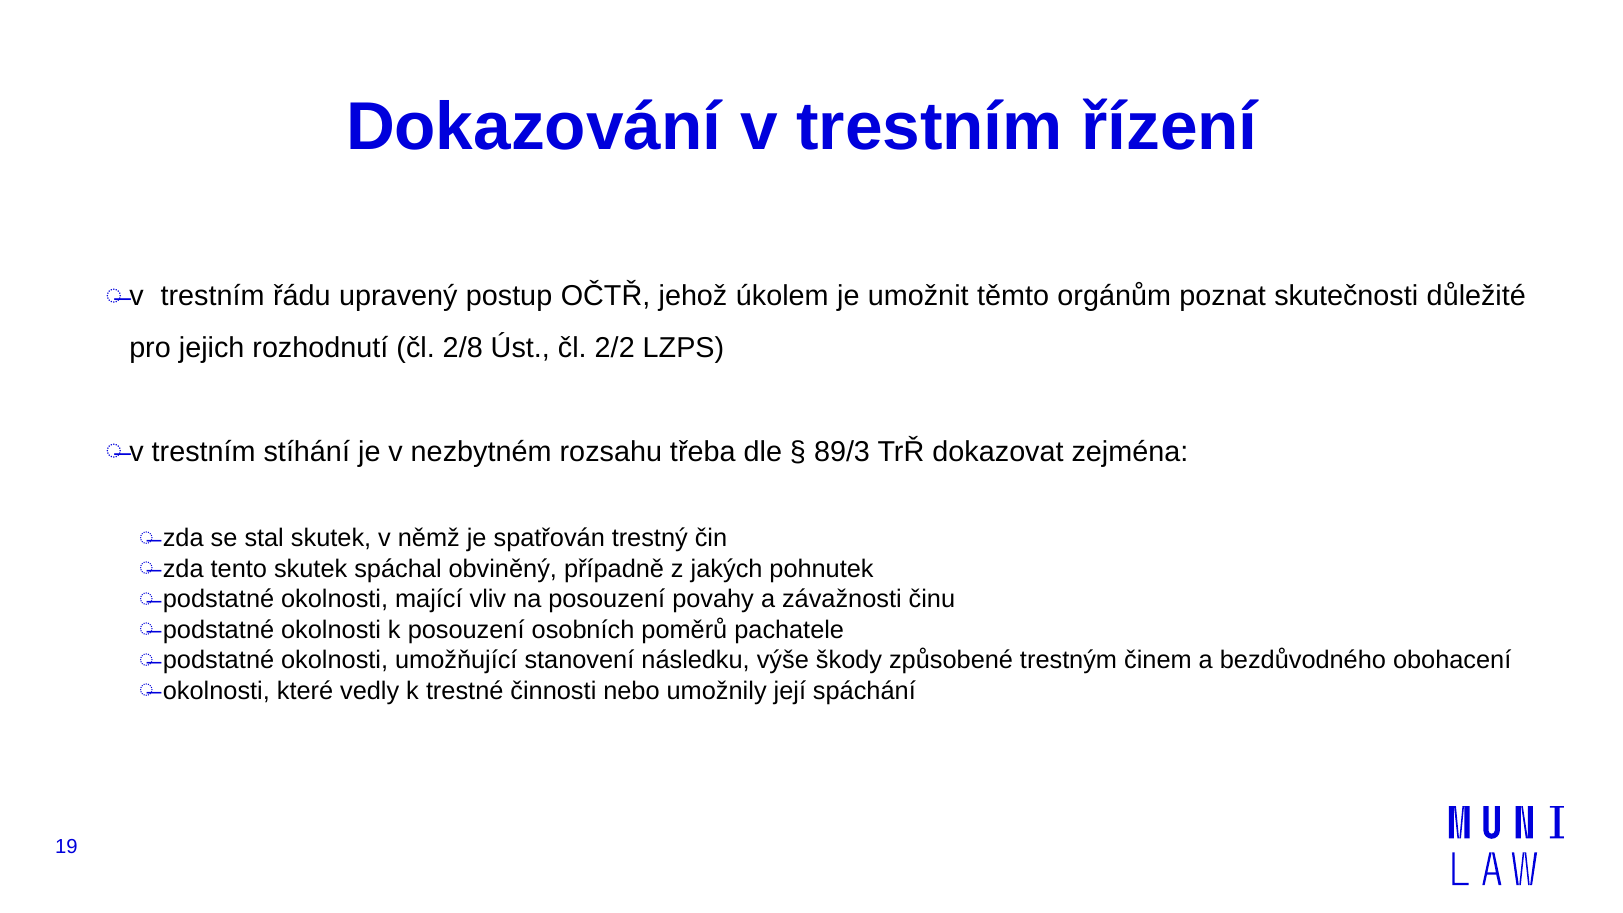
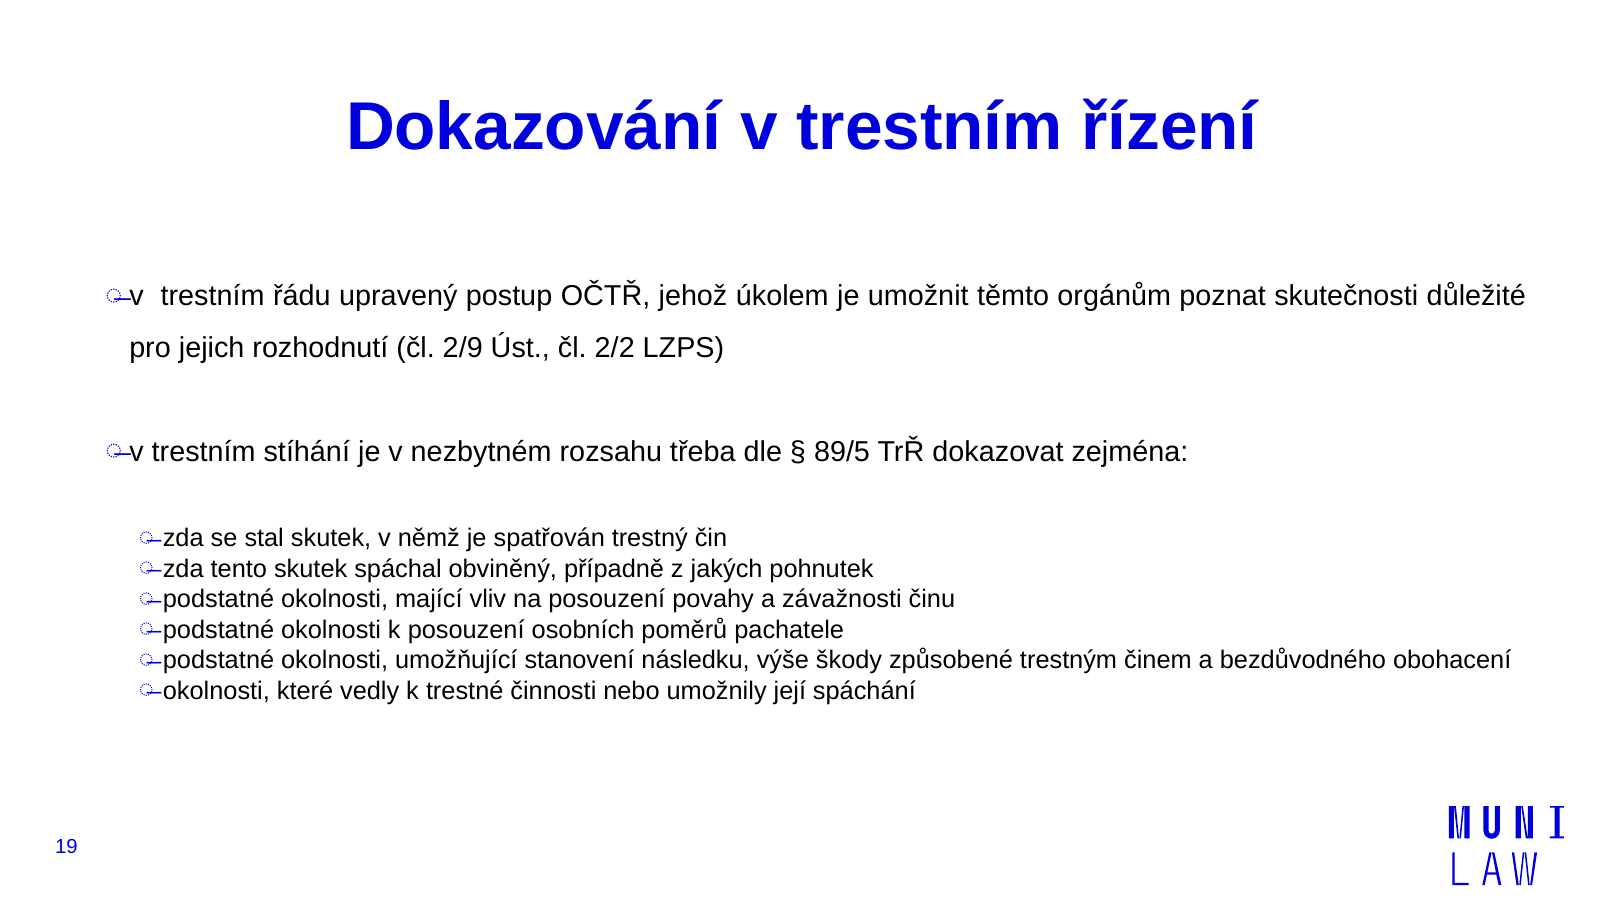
2/8: 2/8 -> 2/9 (463, 348)
89/3: 89/3 -> 89/5 (842, 452)
